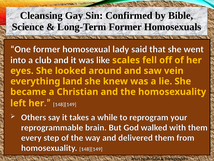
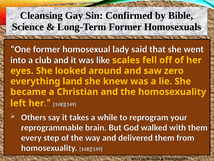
vein: vein -> zero (174, 71)
